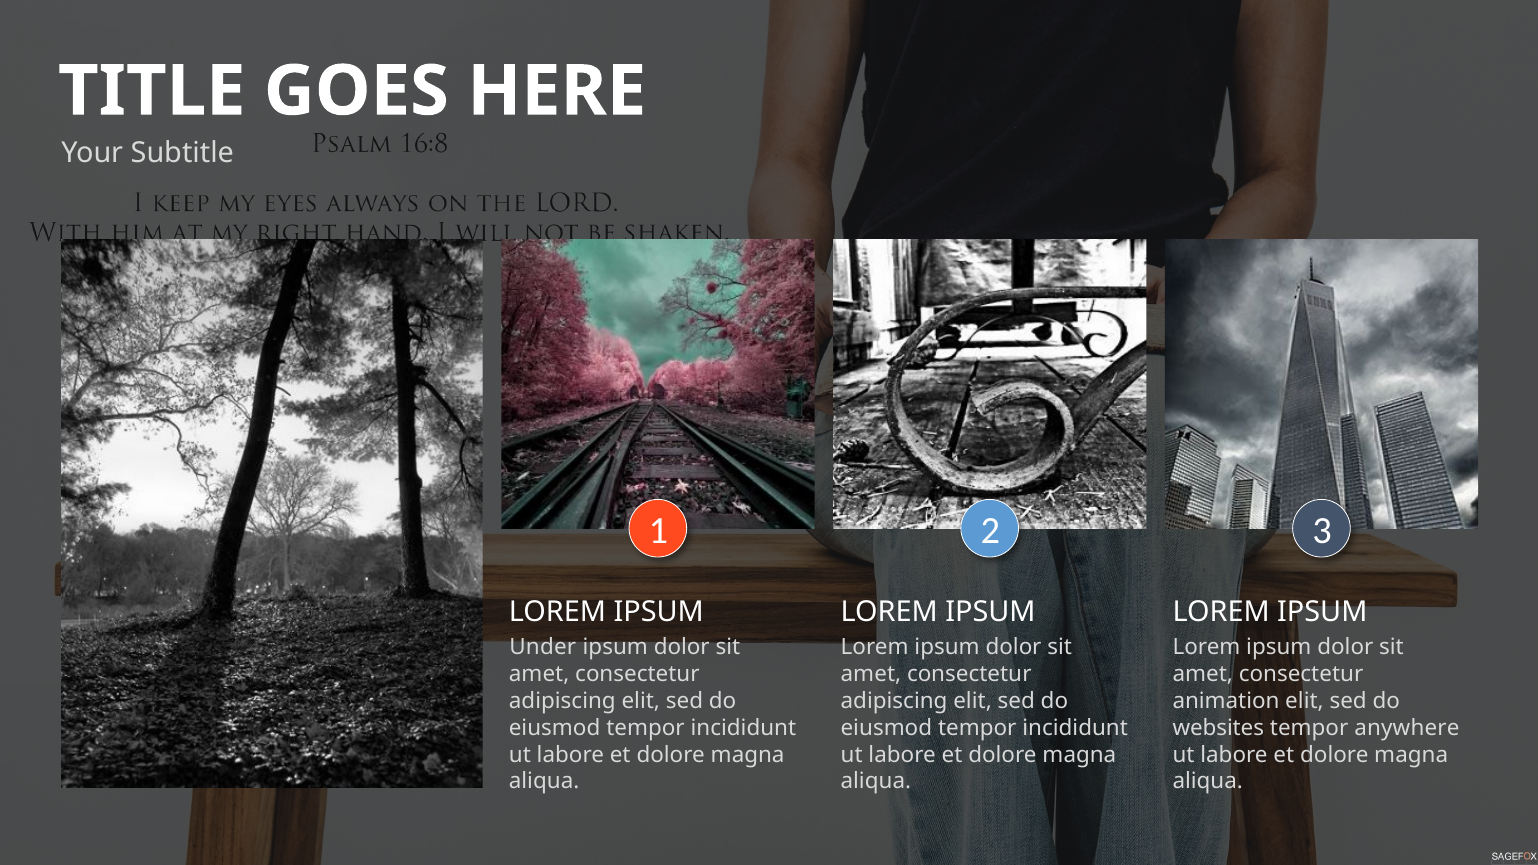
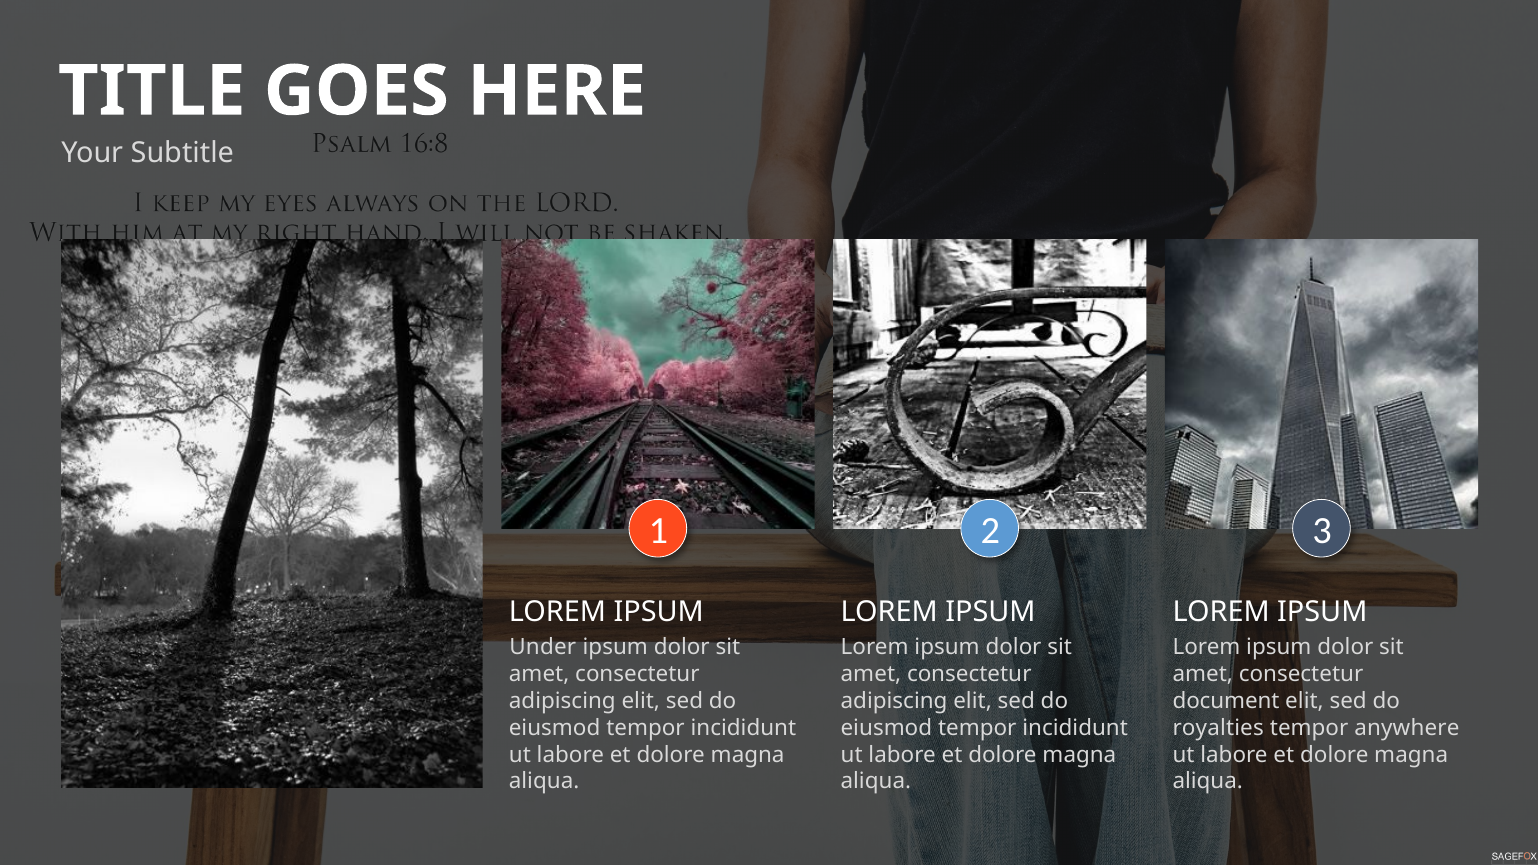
animation: animation -> document (1226, 701)
websites: websites -> royalties (1218, 728)
